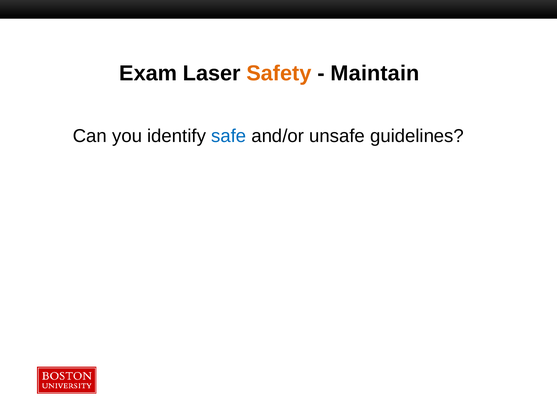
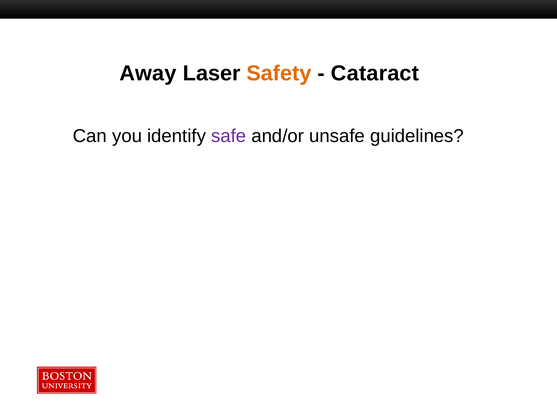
Exam: Exam -> Away (148, 73)
Maintain: Maintain -> Cataract (375, 73)
safe colour: blue -> purple (229, 136)
